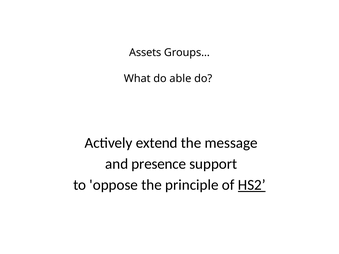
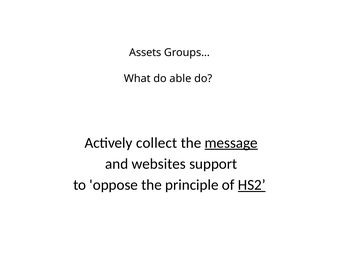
extend: extend -> collect (157, 143)
message underline: none -> present (231, 143)
presence: presence -> websites (159, 164)
